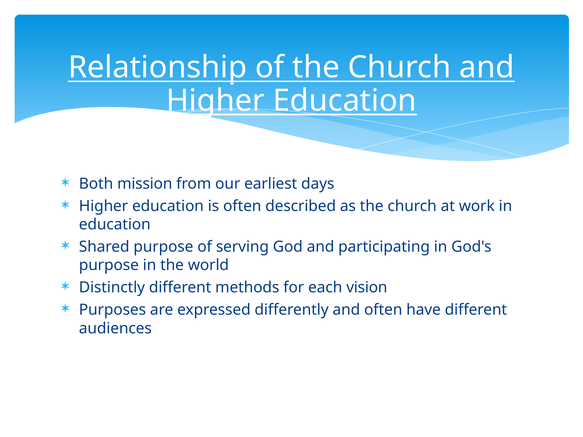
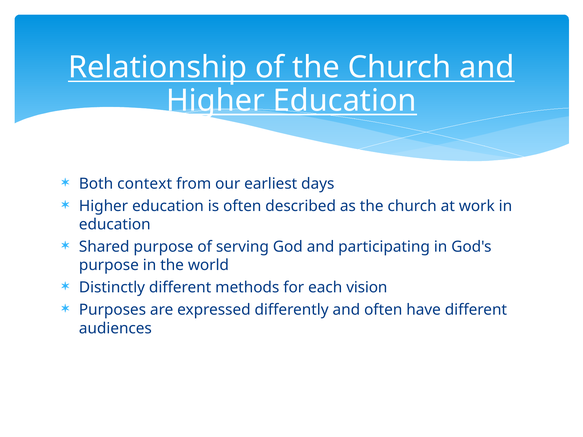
mission: mission -> context (145, 184)
